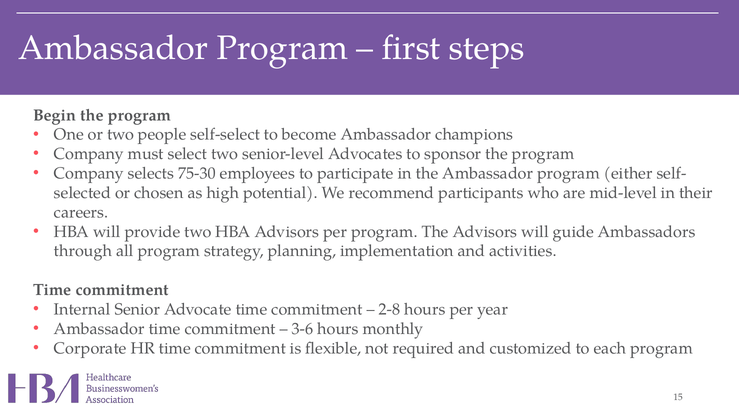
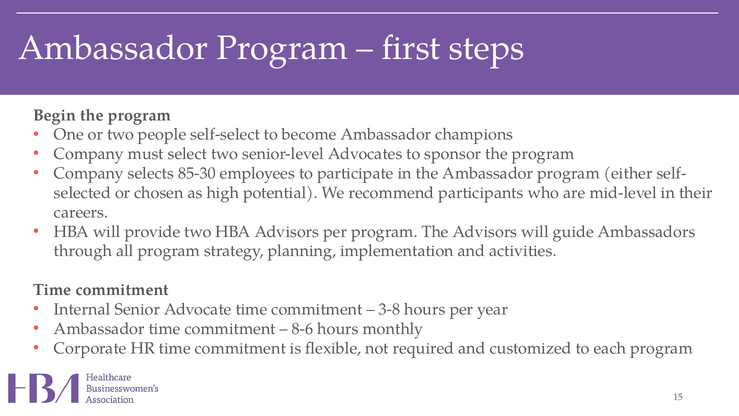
75-30: 75-30 -> 85-30 (197, 173)
2-8: 2-8 -> 3-8 (390, 309)
3-6: 3-6 -> 8-6 (303, 329)
